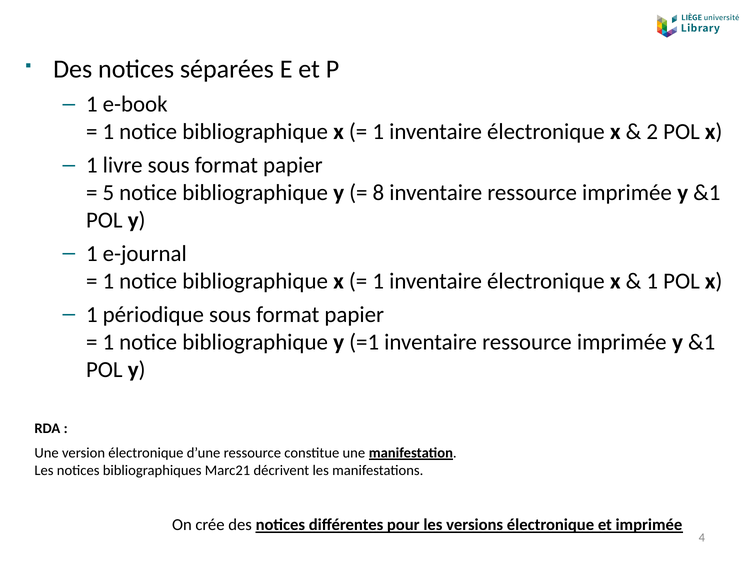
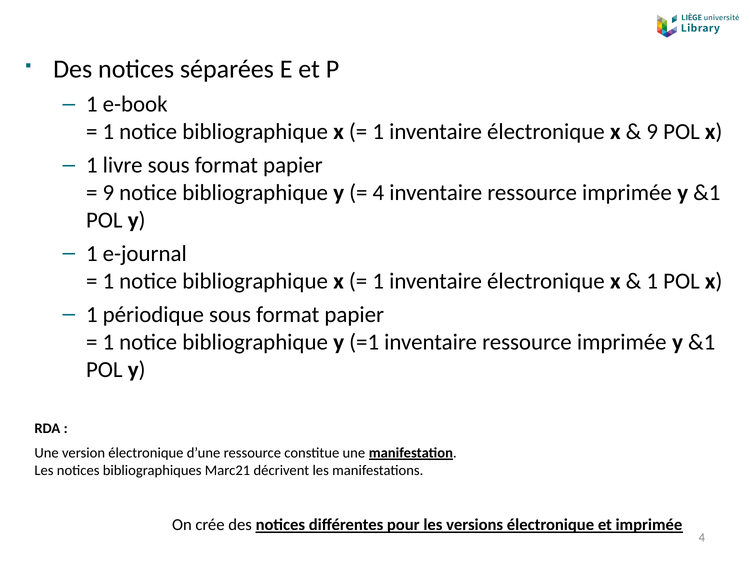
2: 2 -> 9 (652, 132)
5: 5 -> 9 (108, 193)
8: 8 -> 4 (378, 193)
